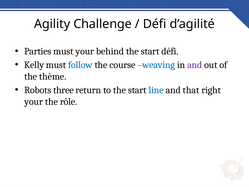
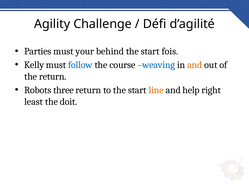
start défi: défi -> fois (170, 51)
and colour: purple -> orange (195, 65)
the thème: thème -> return (53, 76)
line colour: blue -> orange (156, 90)
that: that -> help (191, 90)
your: your -> least (34, 102)
rôle: rôle -> doit (69, 102)
